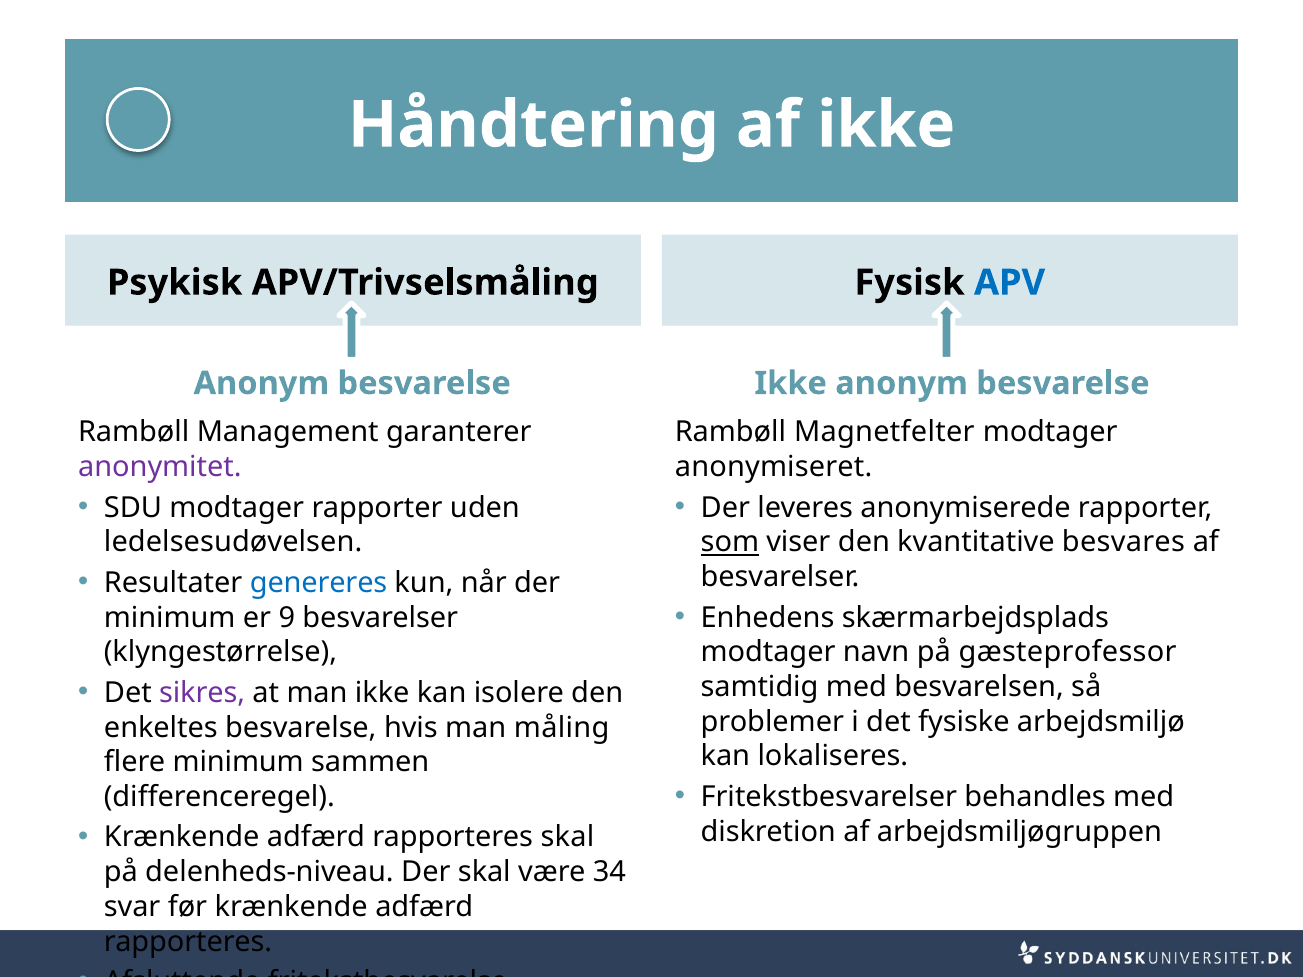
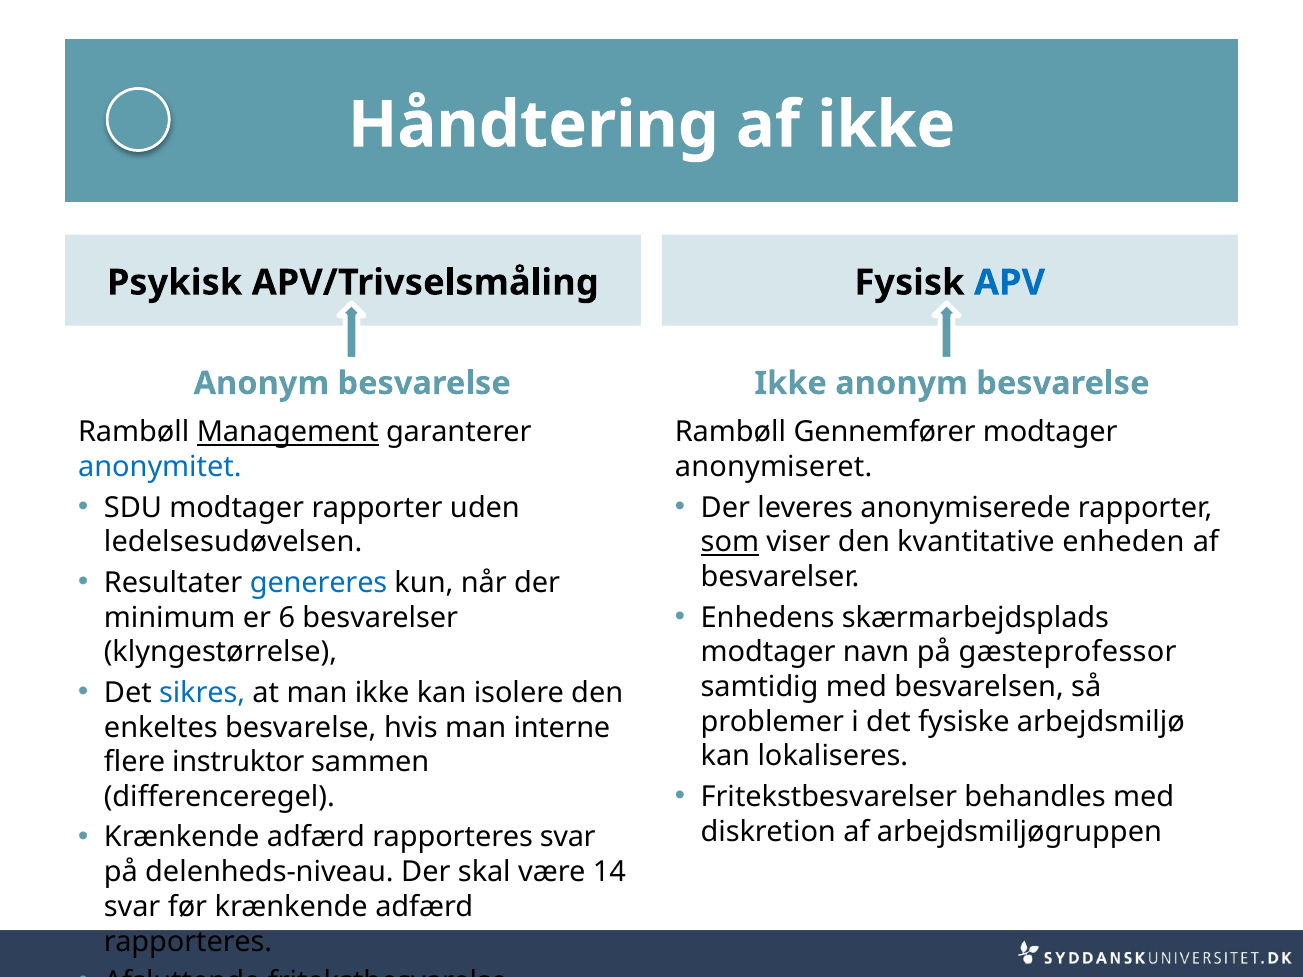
Management underline: none -> present (288, 432)
Magnetfelter: Magnetfelter -> Gennemfører (885, 432)
anonymitet colour: purple -> blue (160, 467)
besvares: besvares -> enheden (1123, 542)
9: 9 -> 6 (287, 618)
sikres colour: purple -> blue (202, 693)
man måling: måling -> interne (562, 728)
flere minimum: minimum -> instruktor (238, 762)
rapporteres skal: skal -> svar (568, 838)
34: 34 -> 14 (609, 872)
